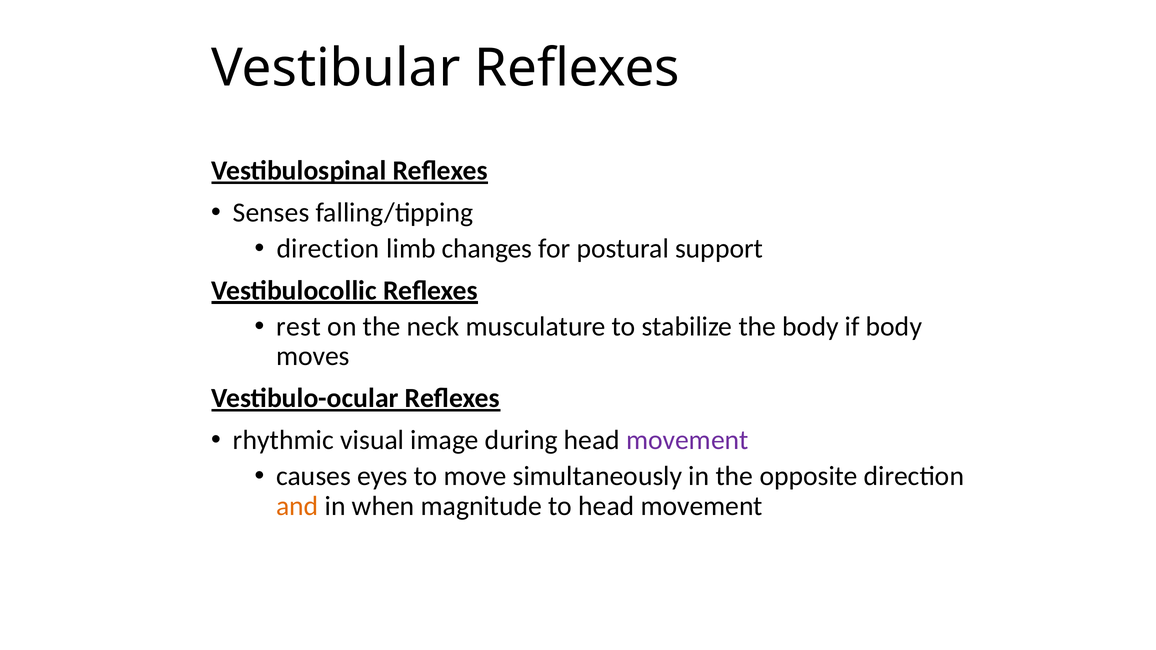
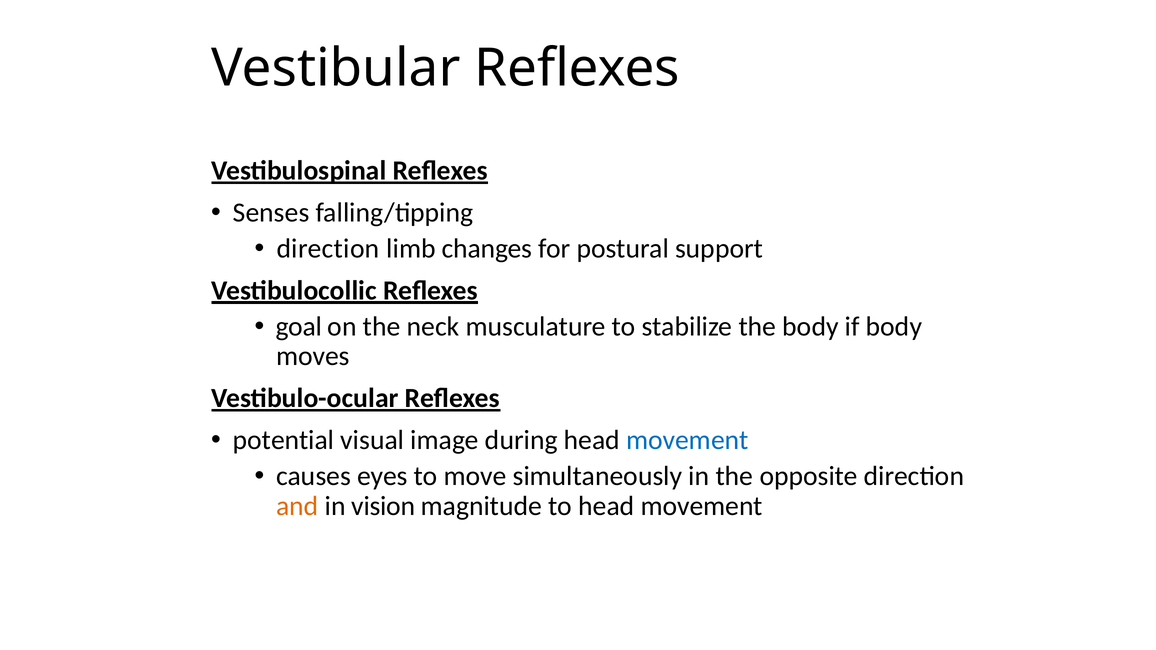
rest: rest -> goal (299, 327)
rhythmic: rhythmic -> potential (284, 440)
movement colour: purple -> blue (687, 440)
when: when -> vision (383, 506)
